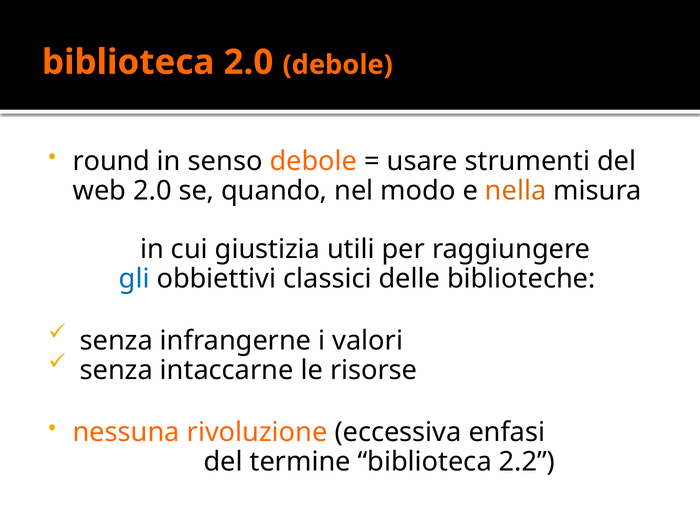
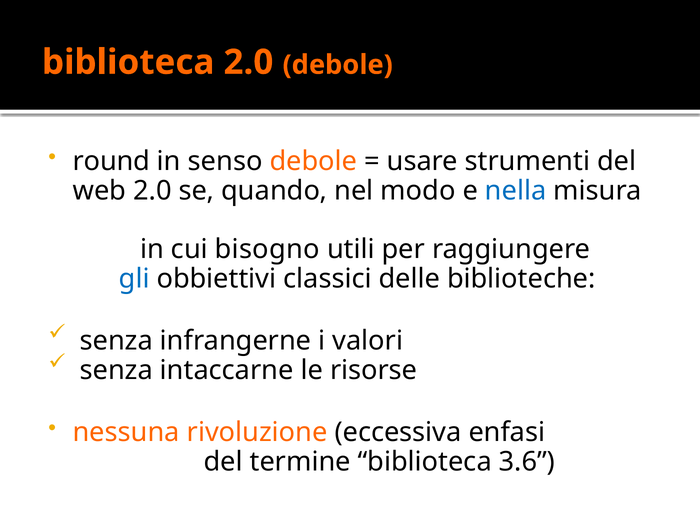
nella colour: orange -> blue (516, 191)
giustizia: giustizia -> bisogno (267, 249)
2.2: 2.2 -> 3.6 (527, 462)
